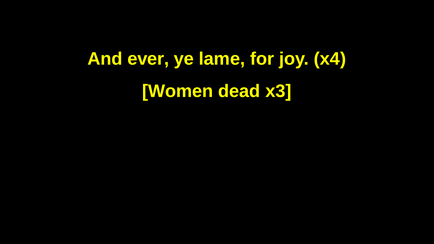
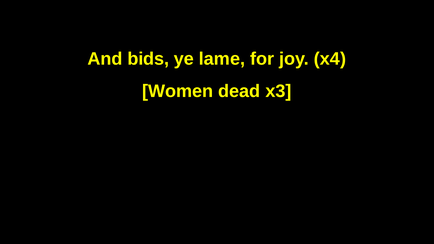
ever: ever -> bids (148, 59)
